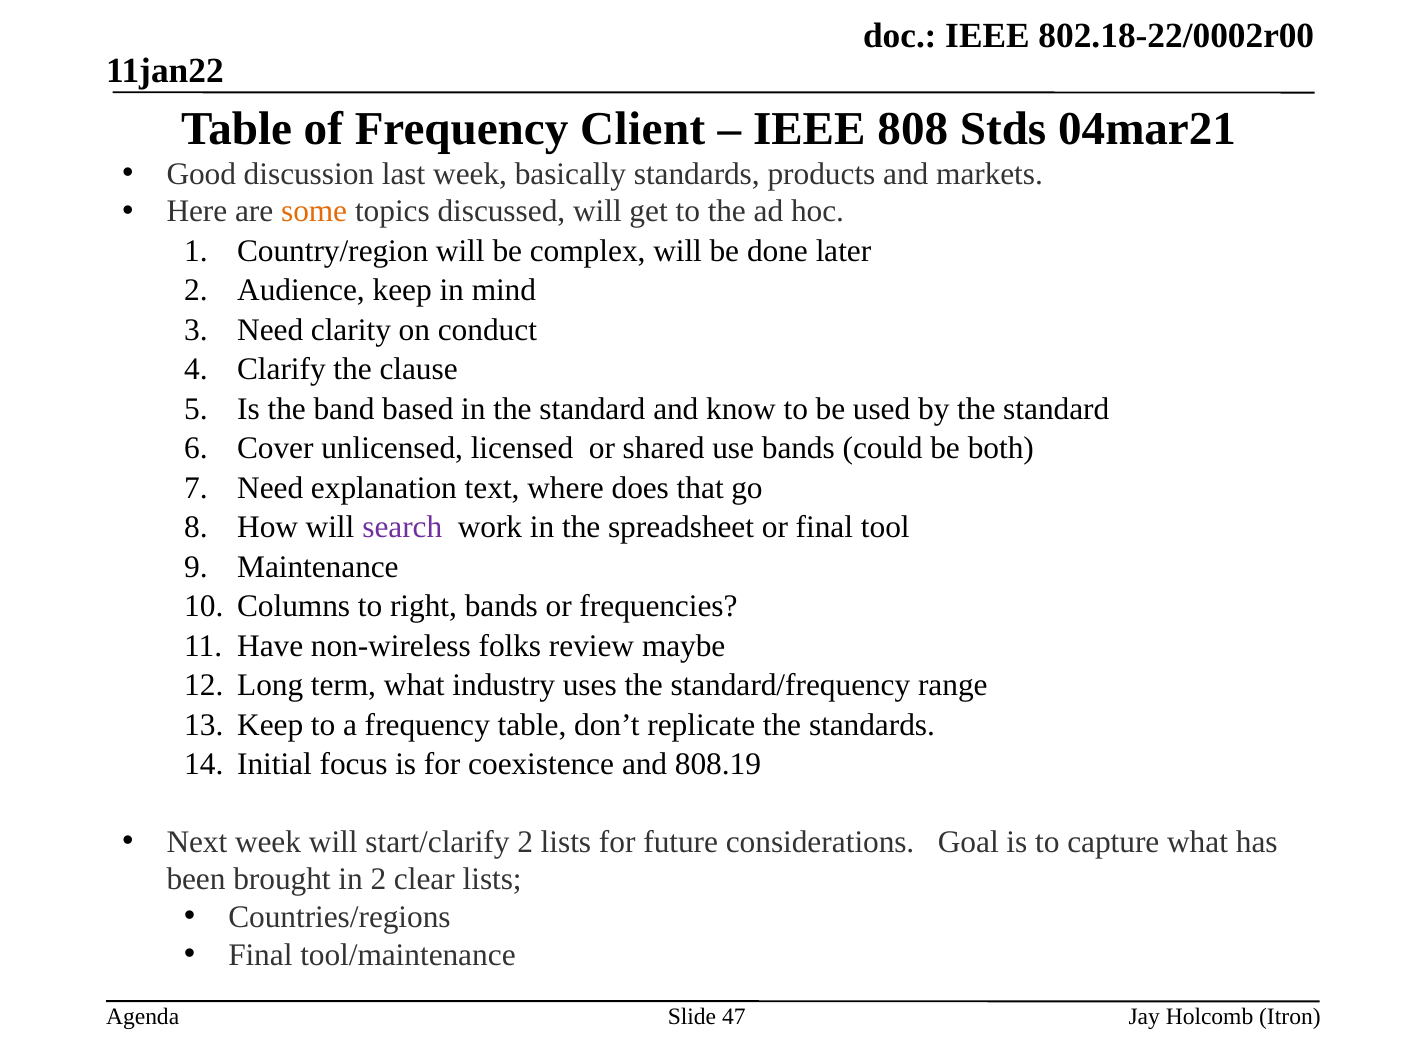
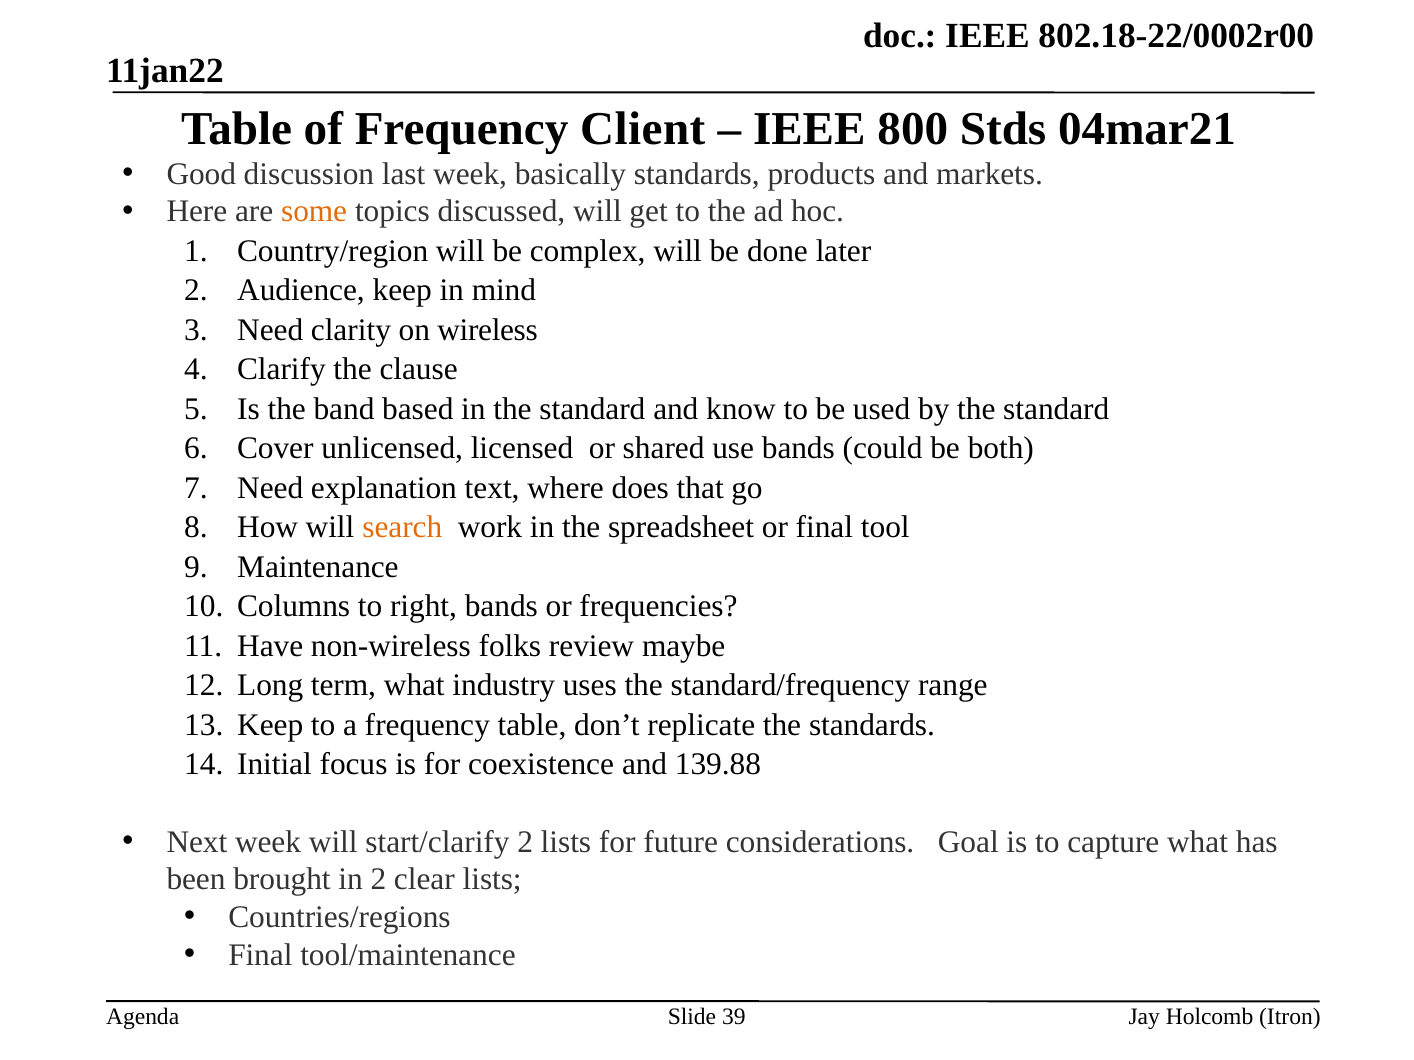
808: 808 -> 800 (913, 129)
conduct: conduct -> wireless (488, 330)
search colour: purple -> orange (402, 528)
808.19: 808.19 -> 139.88 (718, 765)
47: 47 -> 39 (734, 1017)
